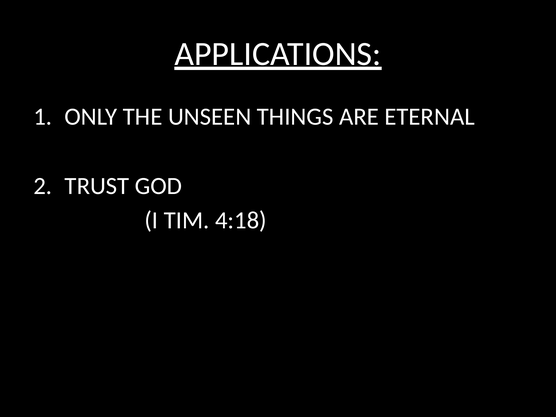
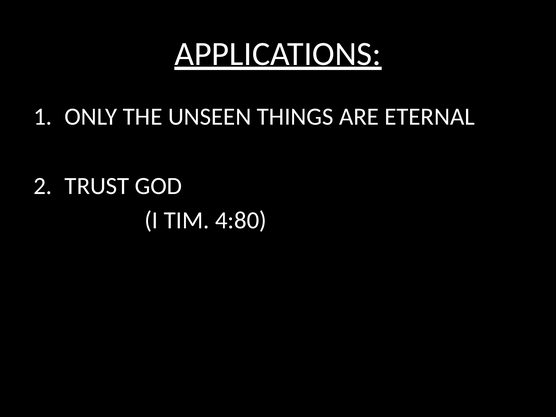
4:18: 4:18 -> 4:80 (241, 220)
